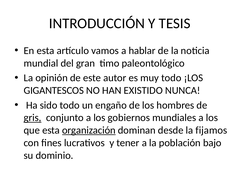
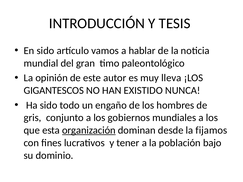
En esta: esta -> sido (45, 51)
muy todo: todo -> lleva (171, 78)
gris underline: present -> none (33, 118)
